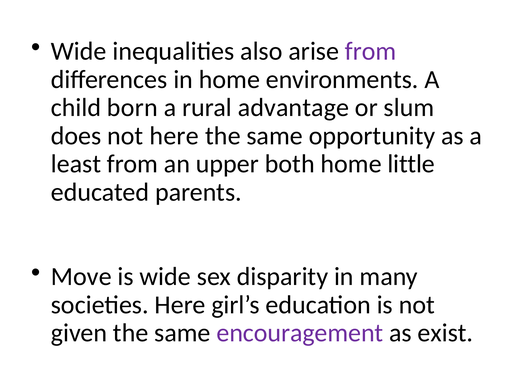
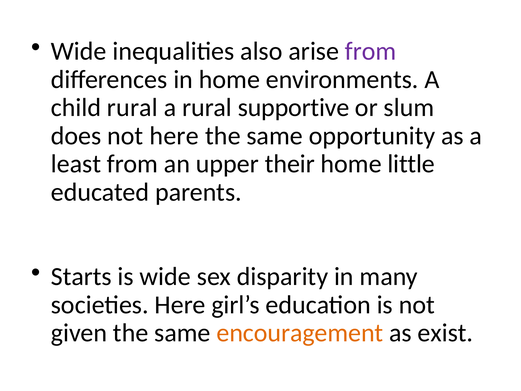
child born: born -> rural (132, 108)
advantage: advantage -> supportive (294, 108)
both: both -> their (290, 164)
Move: Move -> Starts (81, 276)
encouragement colour: purple -> orange (300, 333)
